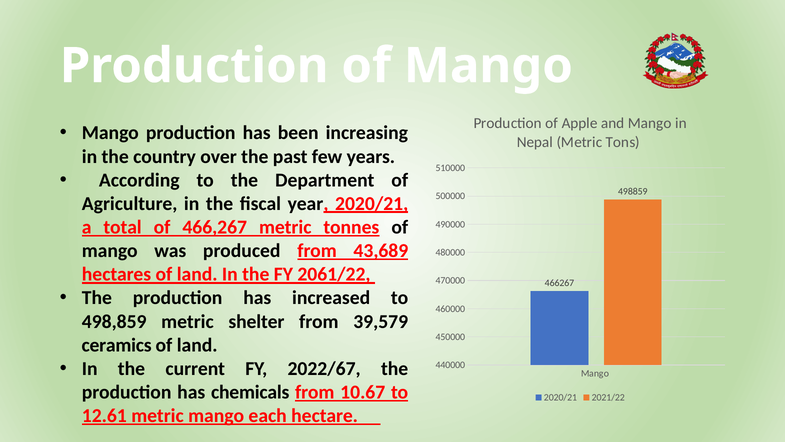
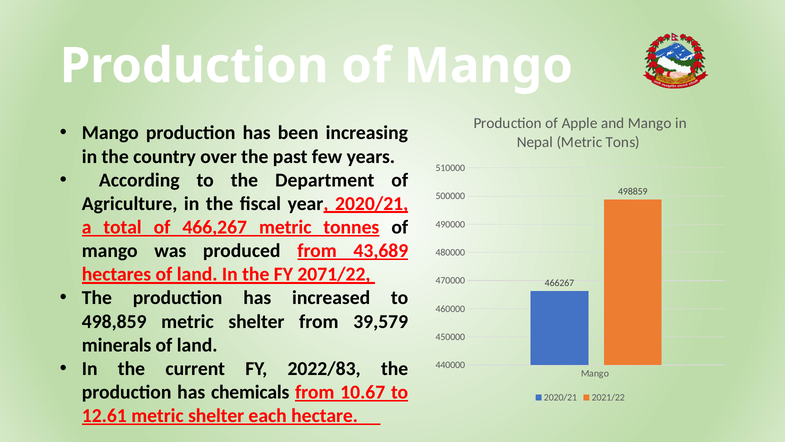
2061/22: 2061/22 -> 2071/22 (334, 274)
ceramics: ceramics -> minerals (117, 345)
2022/67: 2022/67 -> 2022/83 (324, 368)
12.61 metric mango: mango -> shelter (216, 415)
